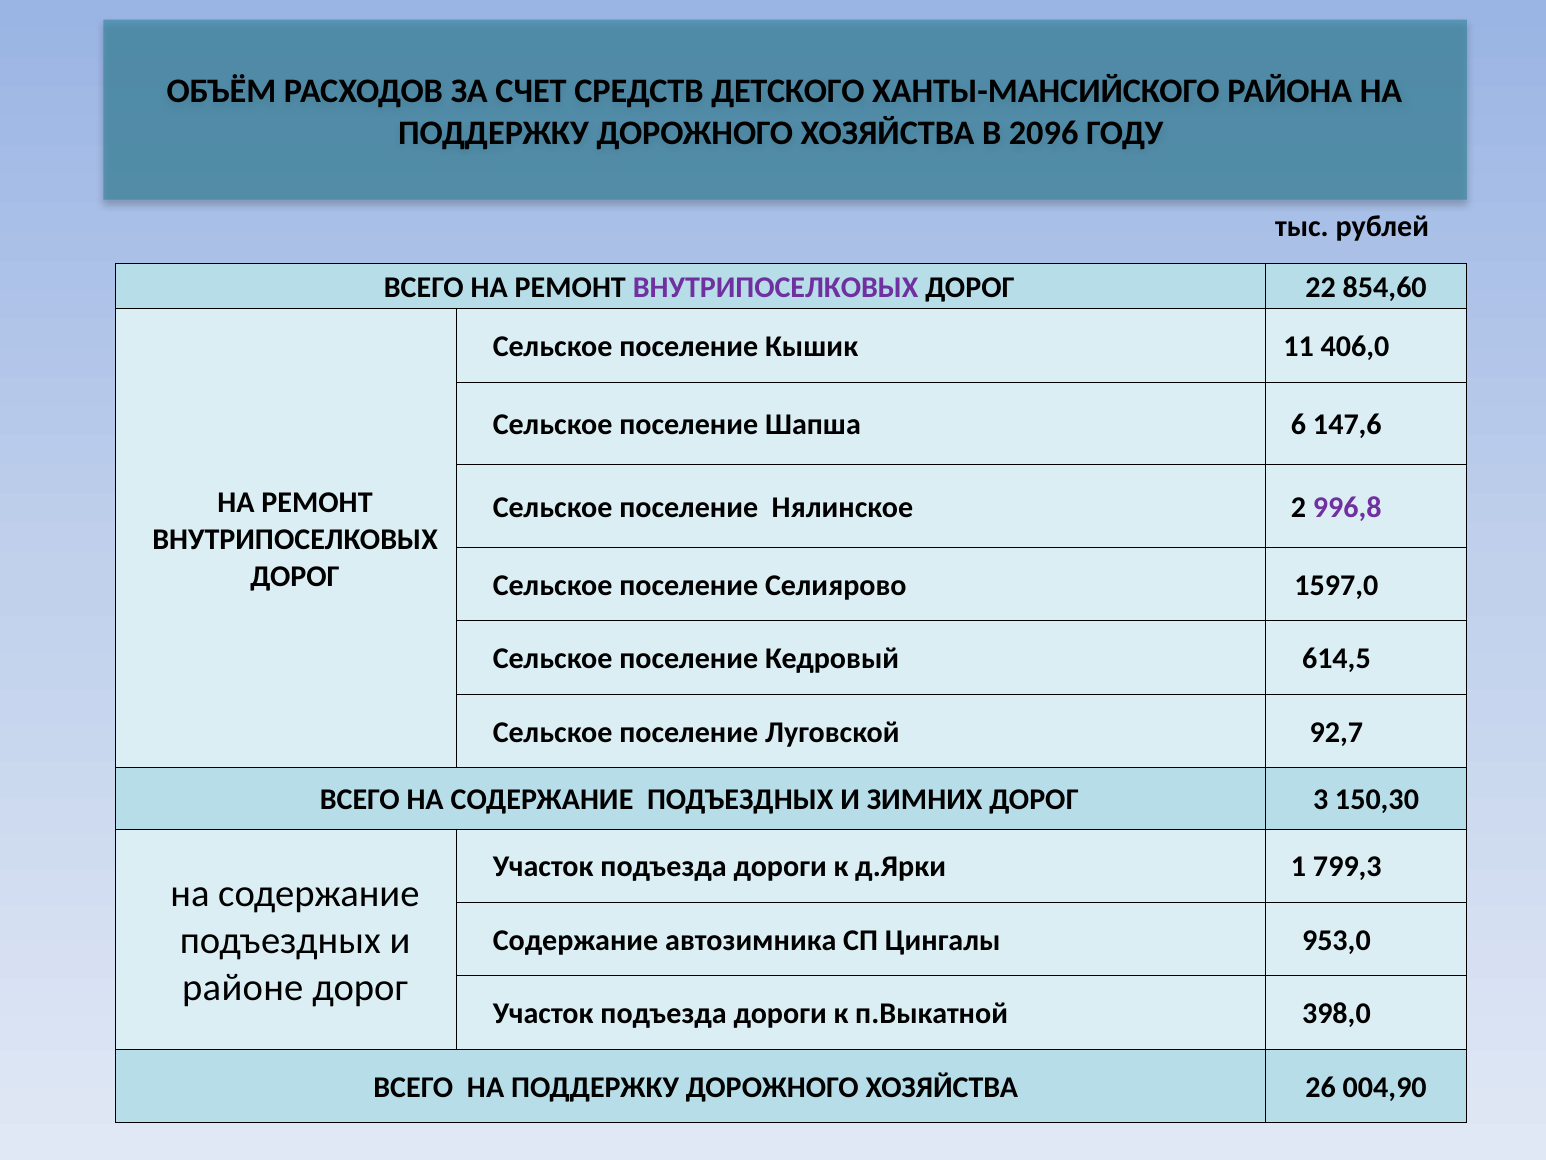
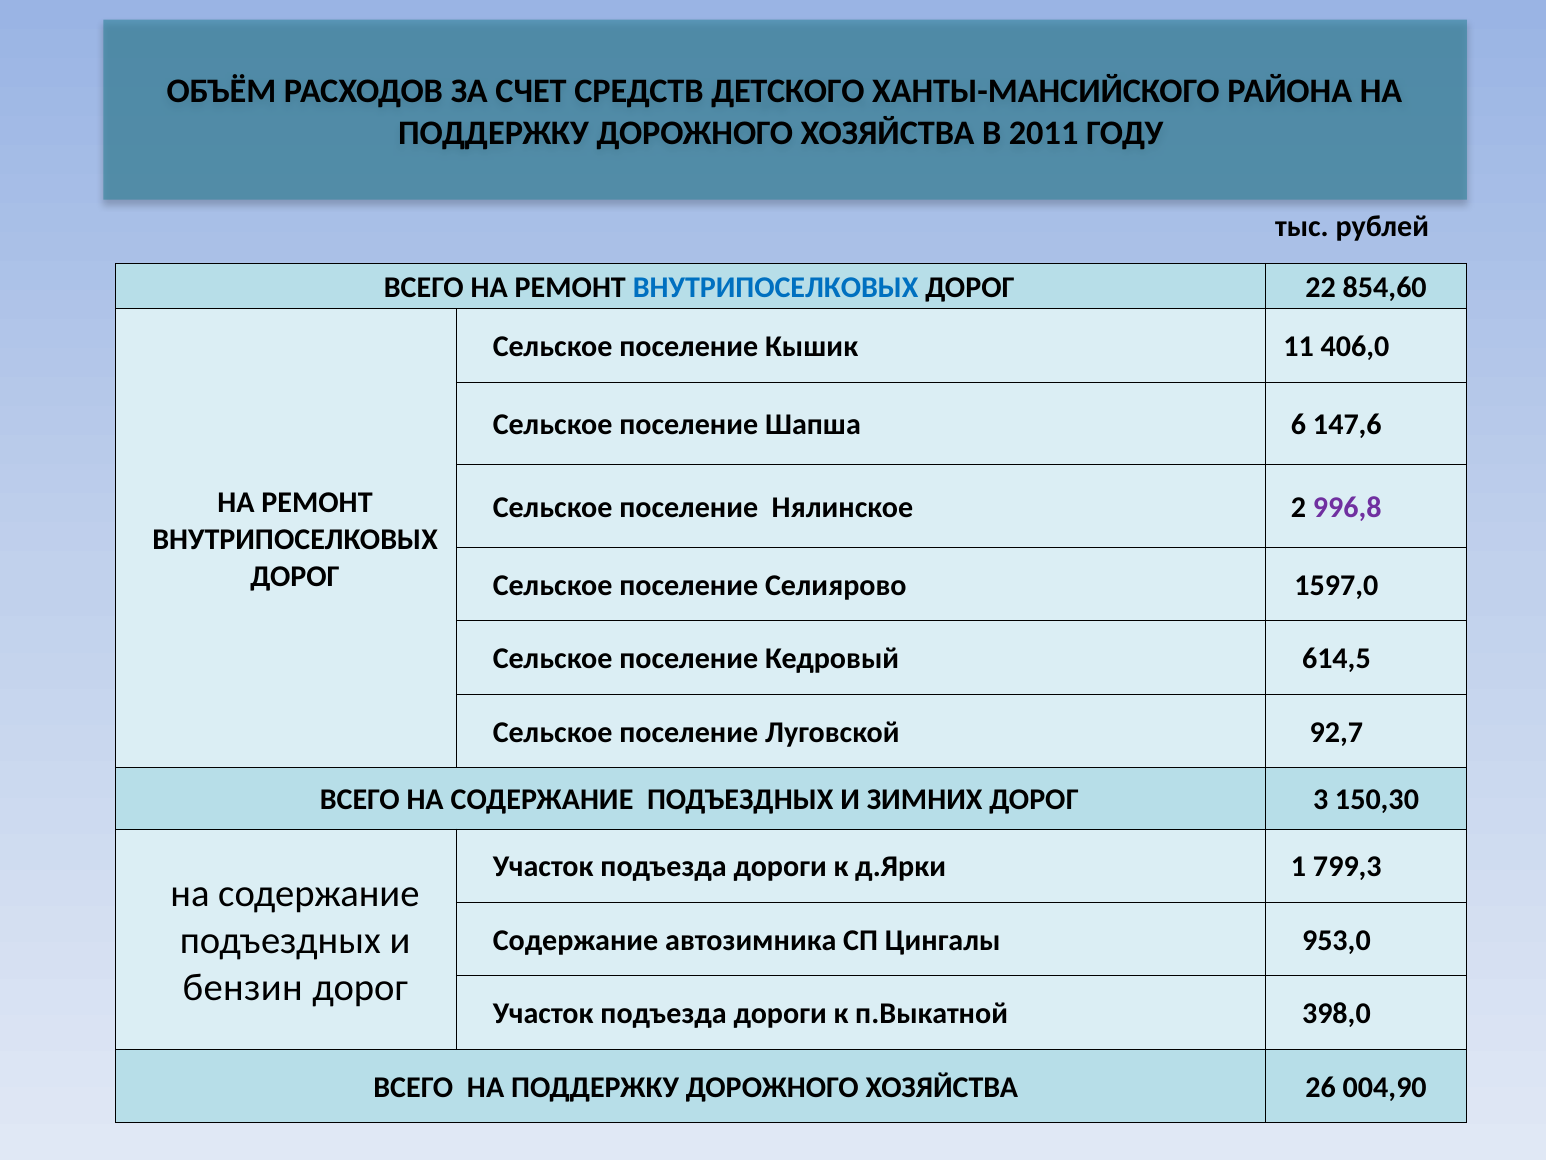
2096: 2096 -> 2011 (1044, 133)
ВНУТРИПОСЕЛКОВЫХ colour: purple -> blue (776, 287)
районе: районе -> бензин (243, 987)
